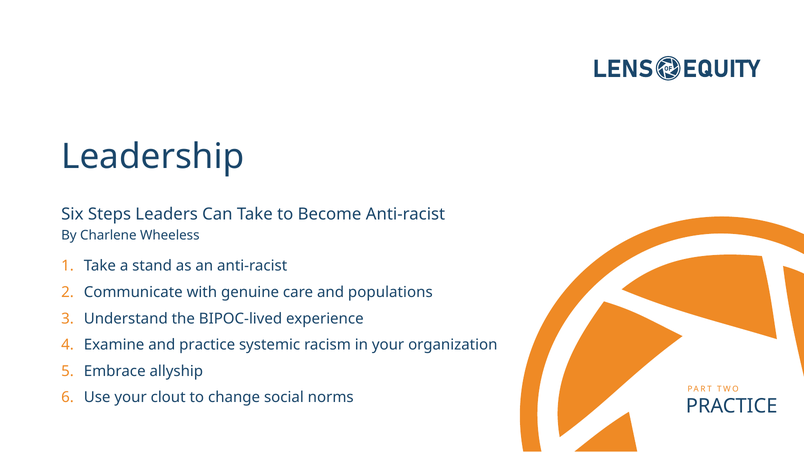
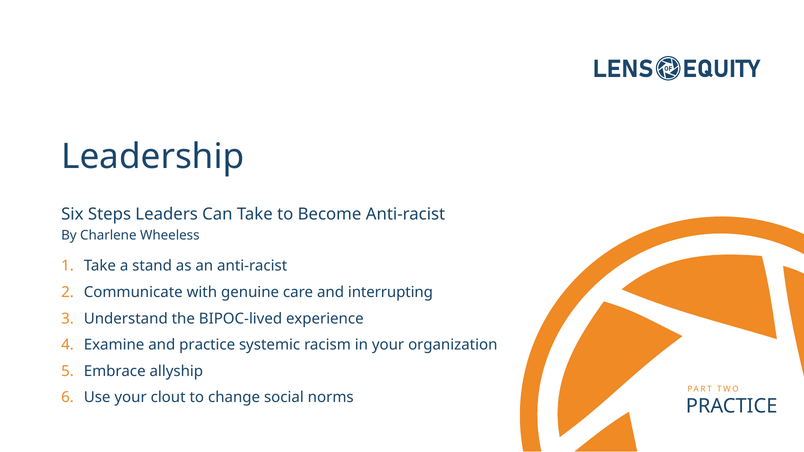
populations: populations -> interrupting (390, 292)
